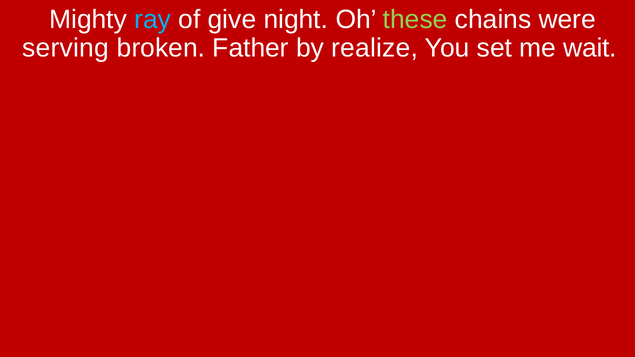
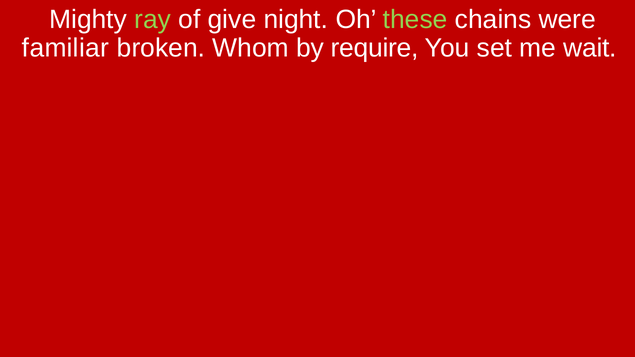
ray colour: light blue -> light green (153, 20)
serving: serving -> familiar (65, 48)
Father: Father -> Whom (251, 48)
realize: realize -> require (375, 48)
